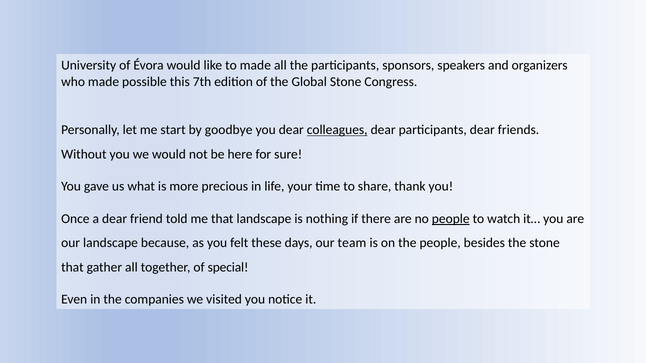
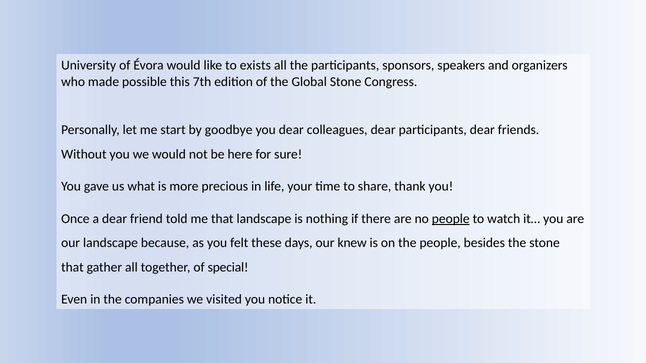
to made: made -> exists (255, 66)
colleagues underline: present -> none (337, 130)
team: team -> knew (352, 243)
